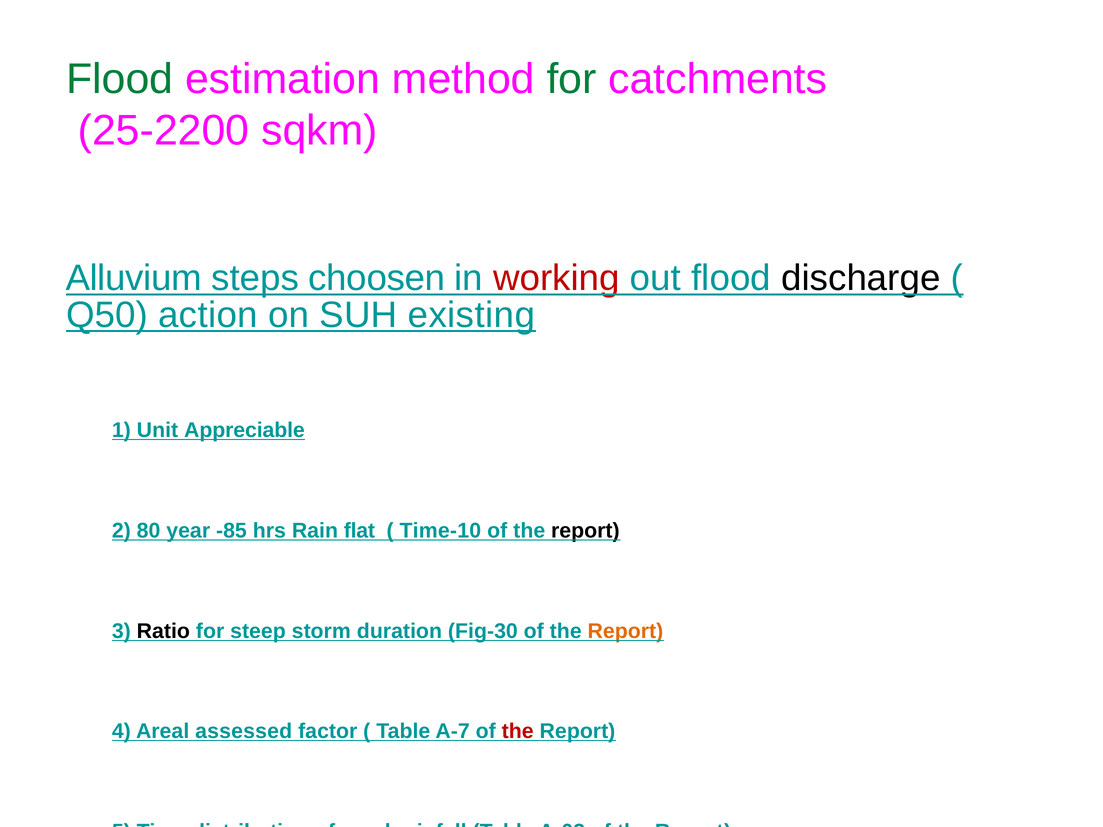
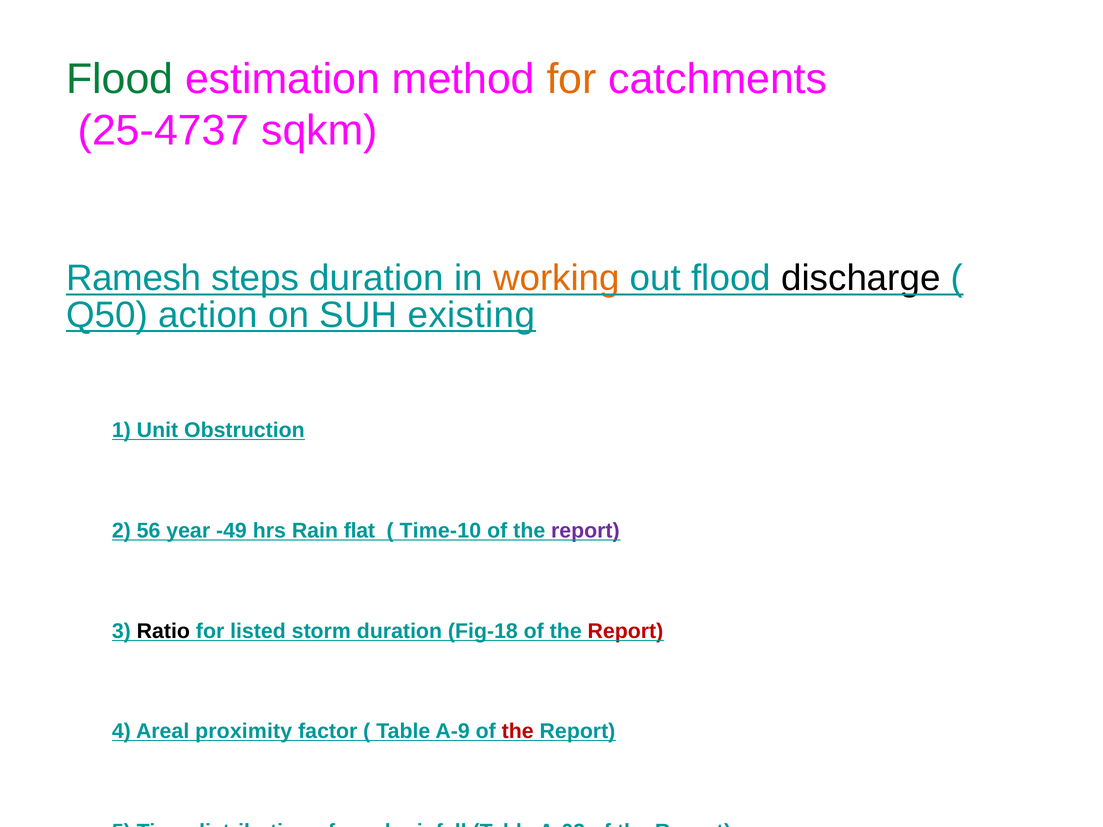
for colour: green -> orange (572, 79)
25-2200: 25-2200 -> 25-4737 (164, 131)
Alluvium: Alluvium -> Ramesh (134, 278)
steps choosen: choosen -> duration (376, 278)
working colour: red -> orange (556, 278)
Appreciable: Appreciable -> Obstruction (244, 430)
80: 80 -> 56 (149, 531)
-85: -85 -> -49 (231, 531)
report colour: black -> purple (585, 531)
steep: steep -> listed (258, 631)
Fig-30: Fig-30 -> Fig-18 (483, 631)
Report colour: orange -> red (625, 631)
assessed: assessed -> proximity (244, 732)
A-7: A-7 -> A-9 (453, 732)
